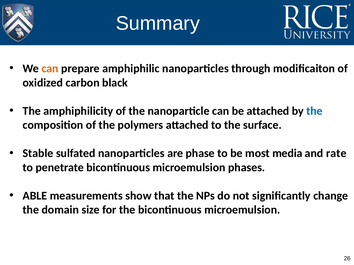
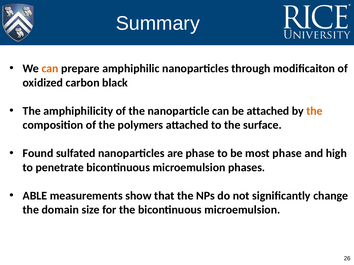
the colour: blue -> orange (314, 111)
Stable: Stable -> Found (38, 154)
most media: media -> phase (287, 154)
rate: rate -> high (336, 154)
